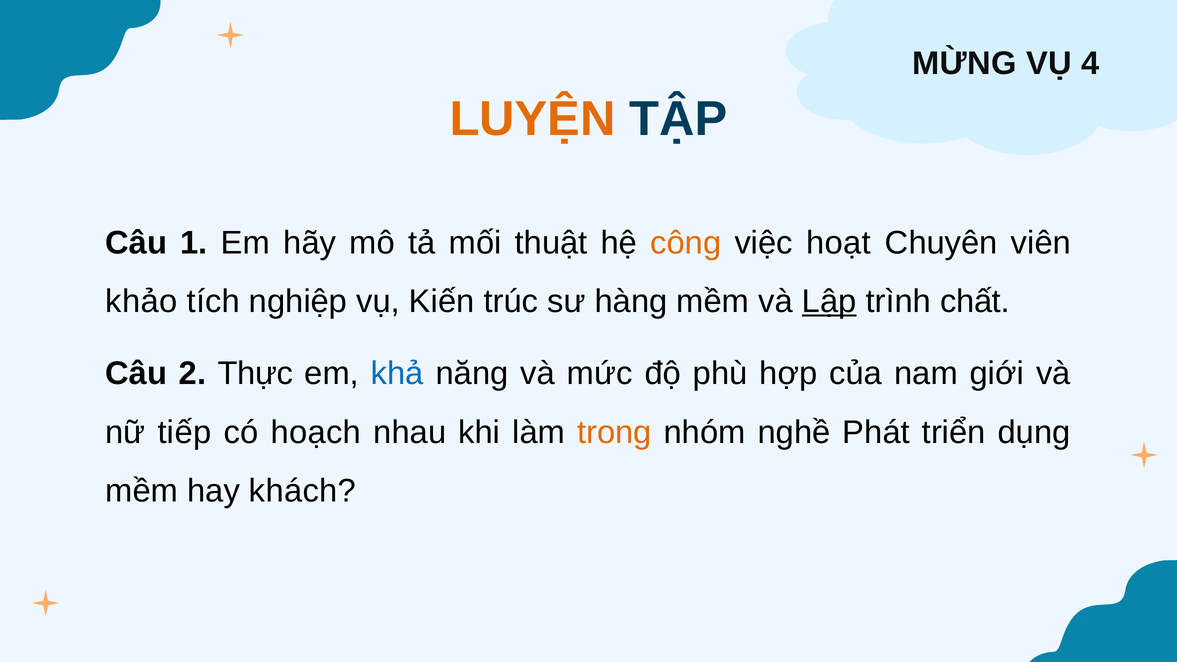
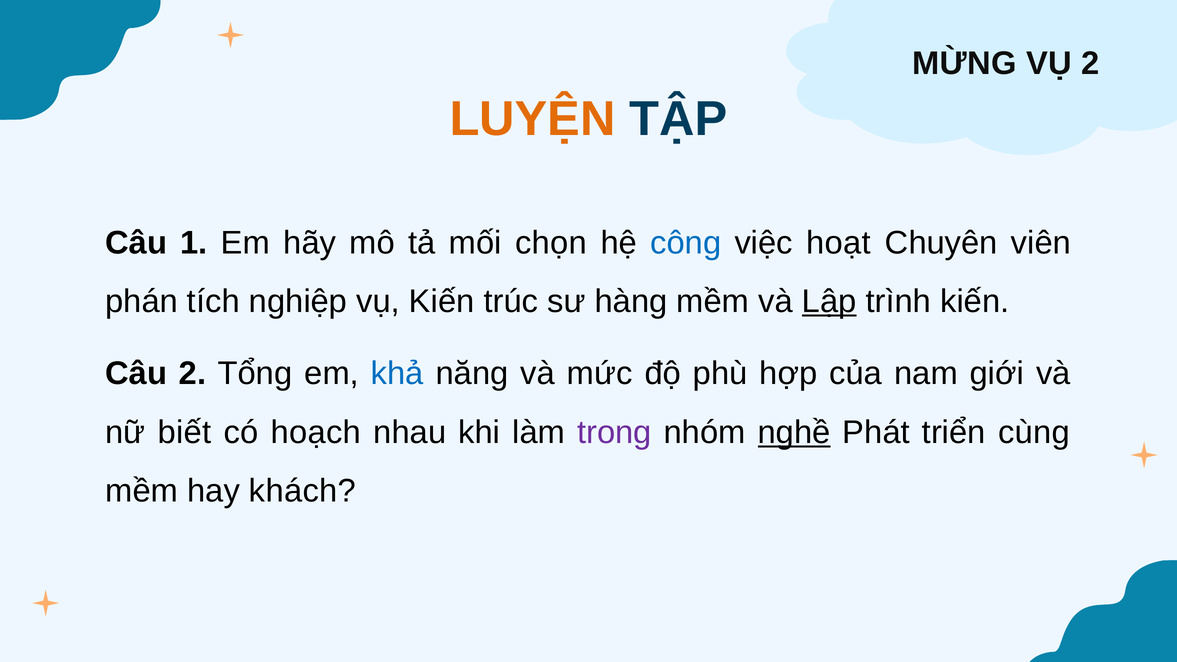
VỤ 4: 4 -> 2 (1090, 64)
thuật: thuật -> chọn (551, 243)
công colour: orange -> blue (686, 243)
khảo: khảo -> phán (142, 302)
trình chất: chất -> kiến (975, 302)
Thực: Thực -> Tổng (255, 374)
tiếp: tiếp -> biết (184, 432)
trong colour: orange -> purple (614, 432)
nghề underline: none -> present (794, 432)
dụng: dụng -> cùng (1034, 432)
